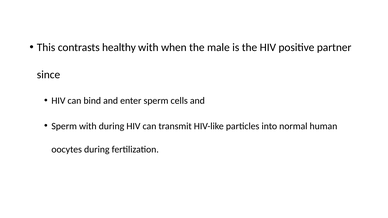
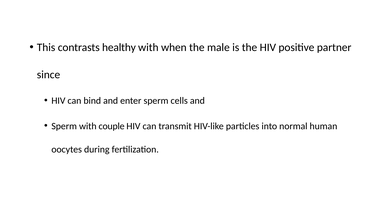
with during: during -> couple (112, 126)
